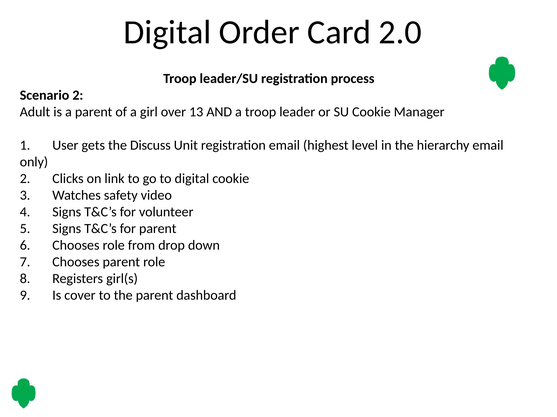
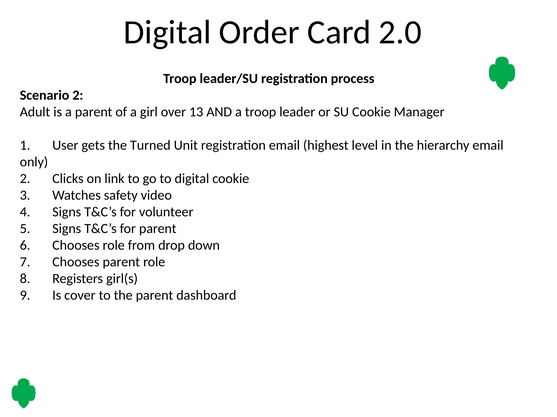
Discuss: Discuss -> Turned (150, 145)
